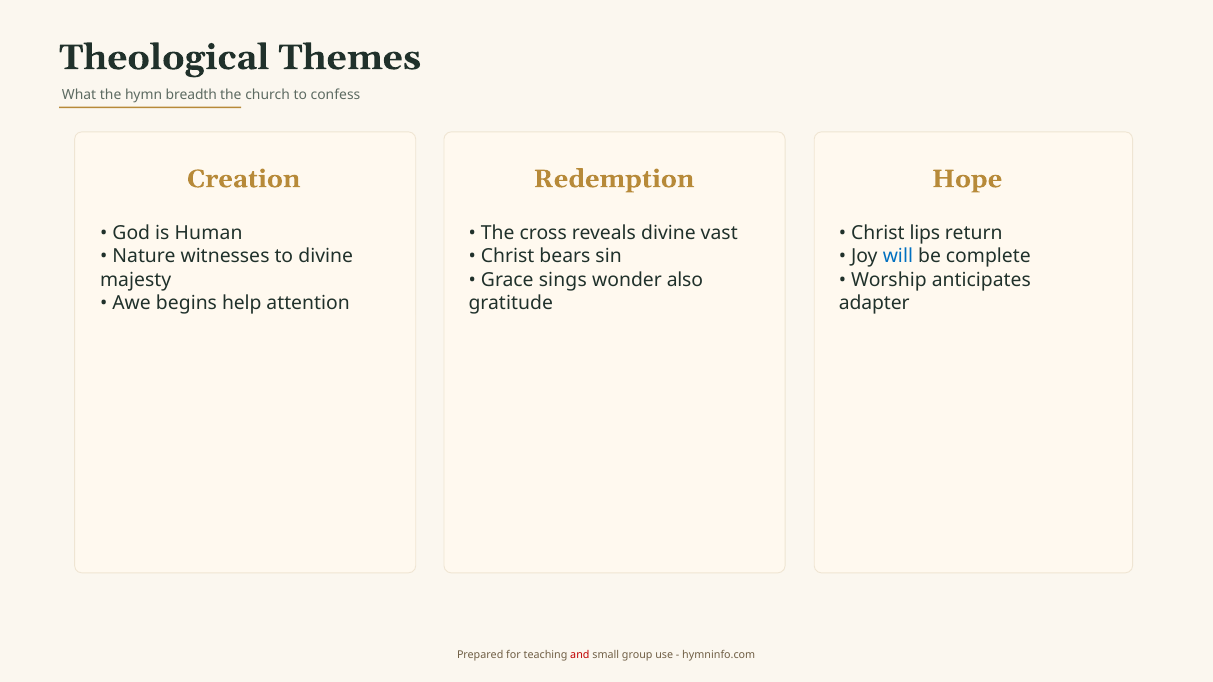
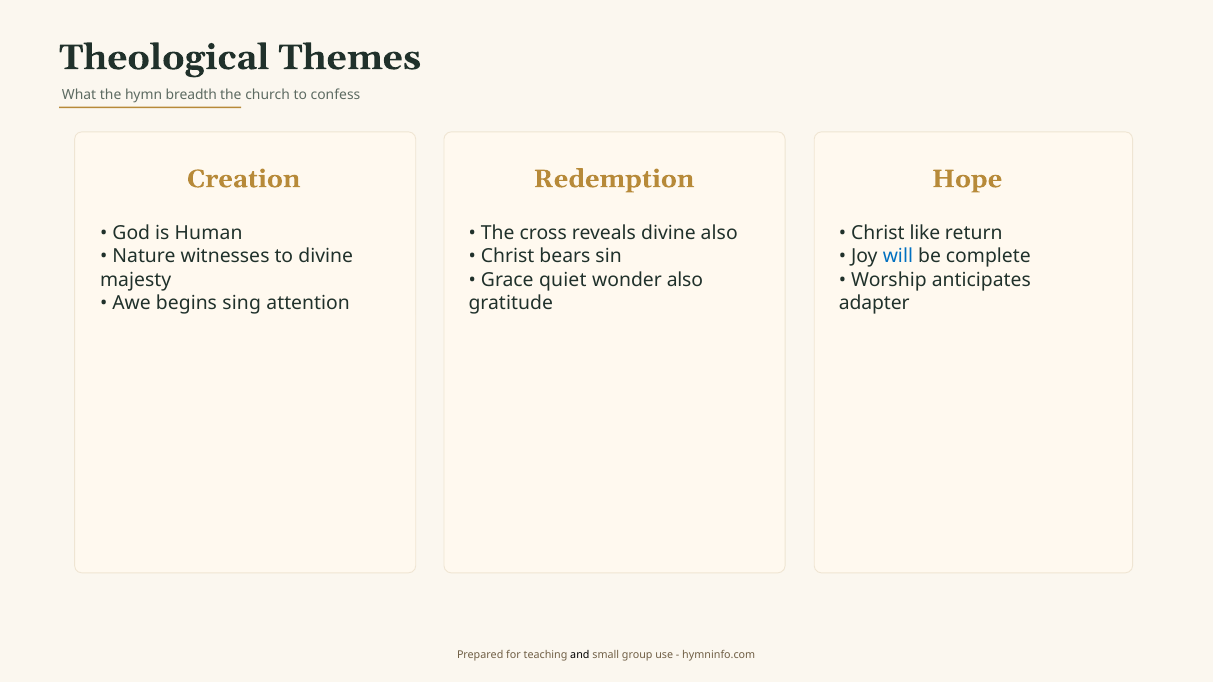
divine vast: vast -> also (719, 233)
lips: lips -> like (925, 233)
sings: sings -> quiet (563, 280)
help: help -> sing (242, 303)
and colour: red -> black (580, 655)
